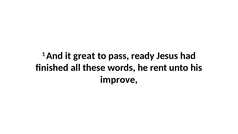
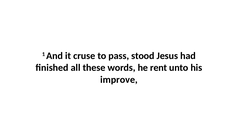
great: great -> cruse (84, 56)
ready: ready -> stood (143, 56)
